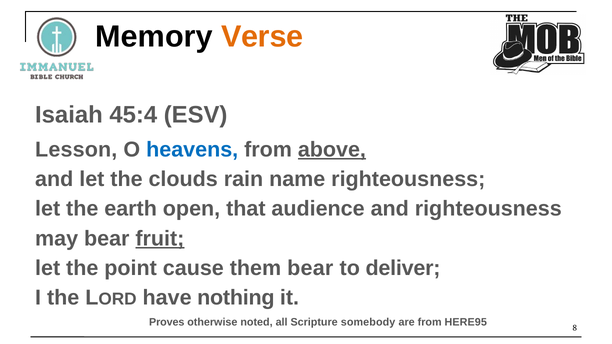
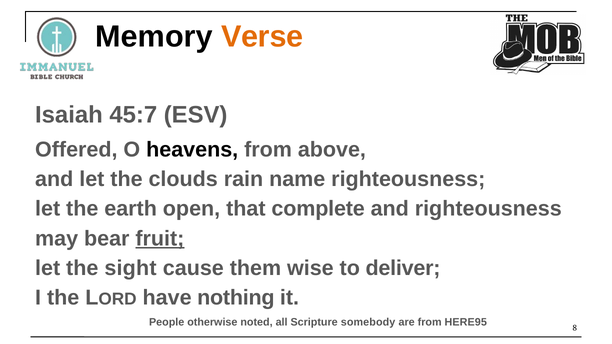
45:4: 45:4 -> 45:7 (133, 115)
Lesson: Lesson -> Offered (76, 150)
heavens colour: blue -> black (192, 150)
above underline: present -> none (332, 150)
audience: audience -> complete (318, 209)
point: point -> sight (130, 268)
them bear: bear -> wise (310, 268)
Proves: Proves -> People (167, 322)
